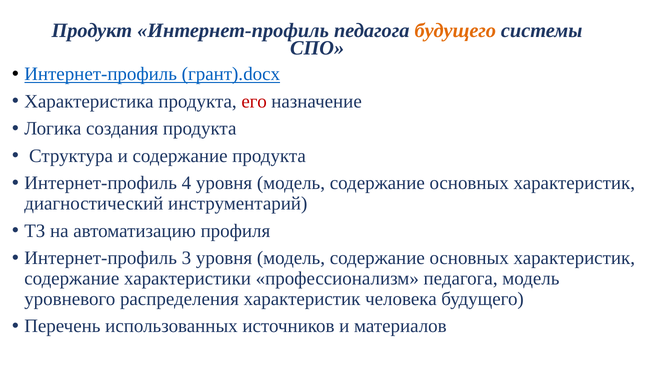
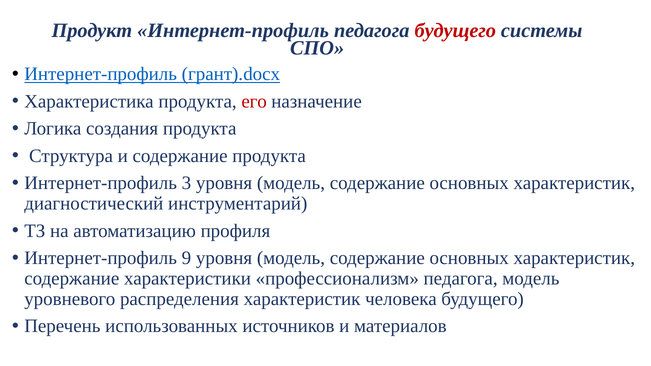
будущего colour: orange -> red (455, 30)
4: 4 -> 3 (186, 183)
3: 3 -> 9 (186, 258)
